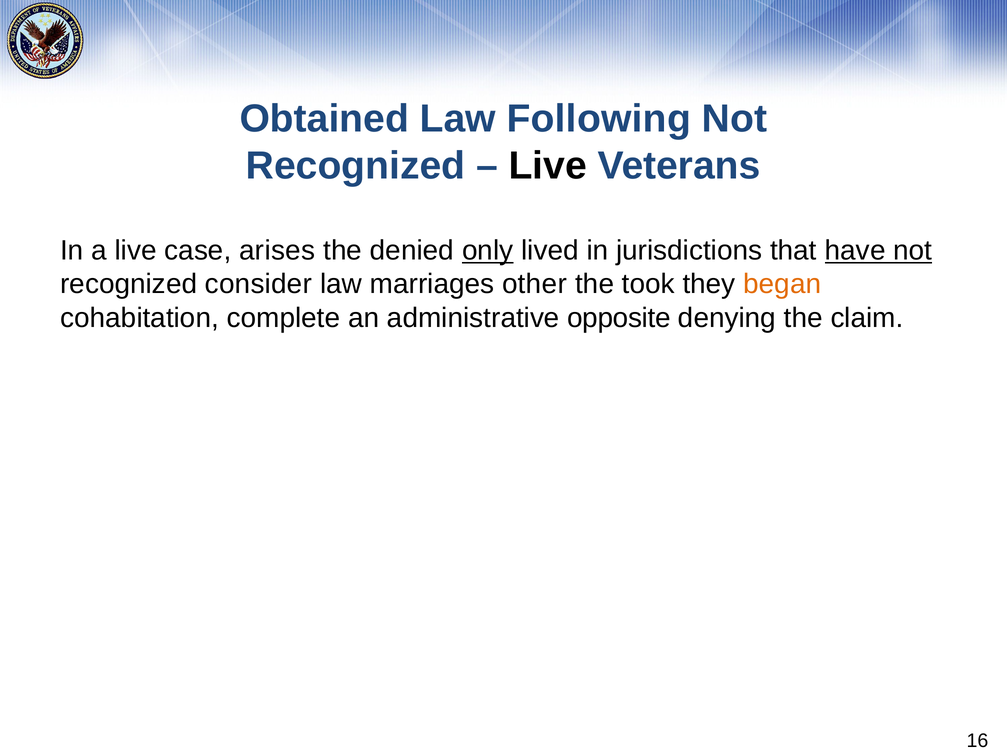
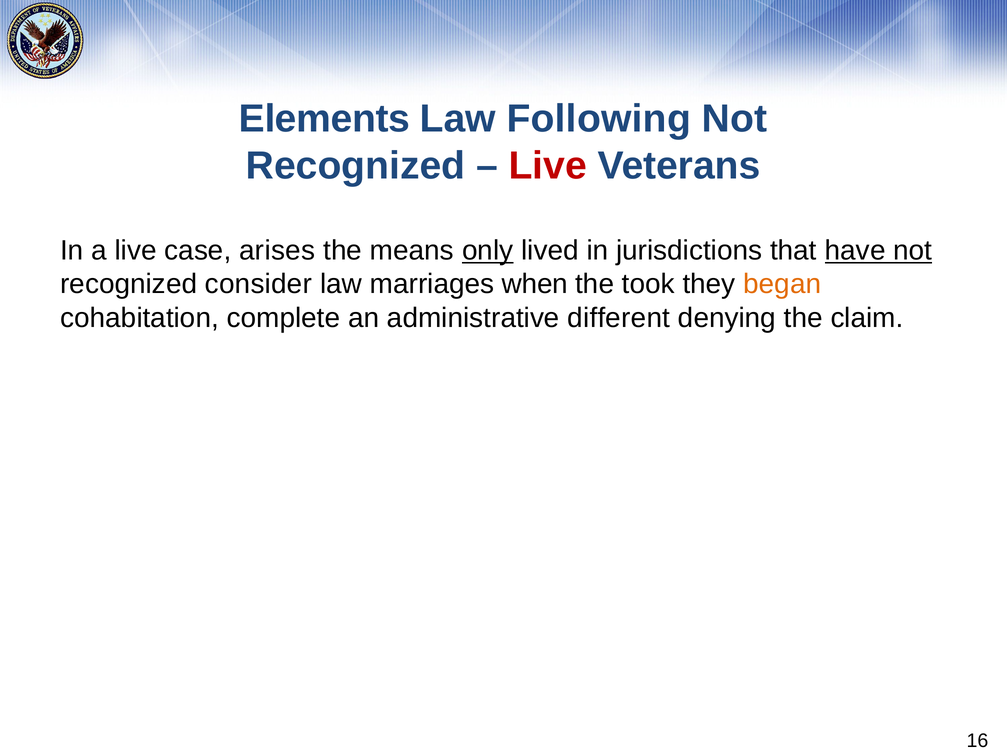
Obtained: Obtained -> Elements (324, 119)
Live colour: black -> red (548, 166)
denied: denied -> means (412, 250)
other: other -> when (535, 284)
opposite: opposite -> different (619, 317)
